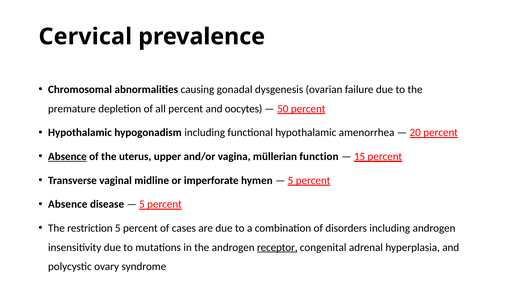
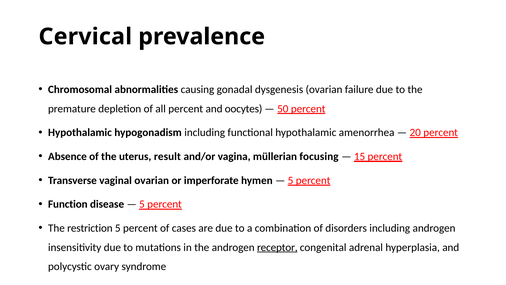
Absence underline: present -> none (67, 156)
upper: upper -> result (167, 156)
function: function -> focusing (319, 156)
vaginal midline: midline -> ovarian (152, 180)
Absence: Absence -> Function (68, 204)
